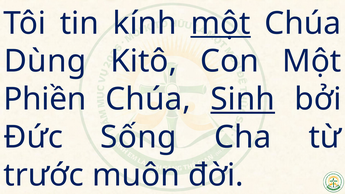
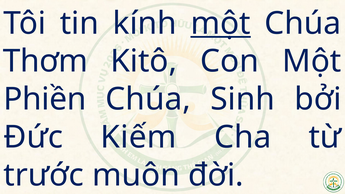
Dùng: Dùng -> Thơm (45, 61)
Sinh underline: present -> none (243, 99)
Sống: Sống -> Kiếm (138, 137)
